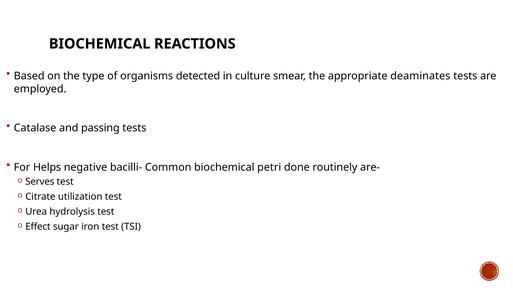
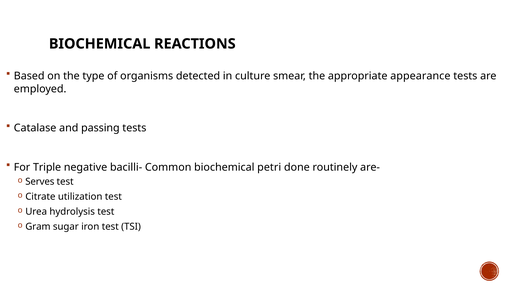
deaminates: deaminates -> appearance (420, 76)
Helps: Helps -> Triple (47, 168)
Effect: Effect -> Gram (38, 227)
